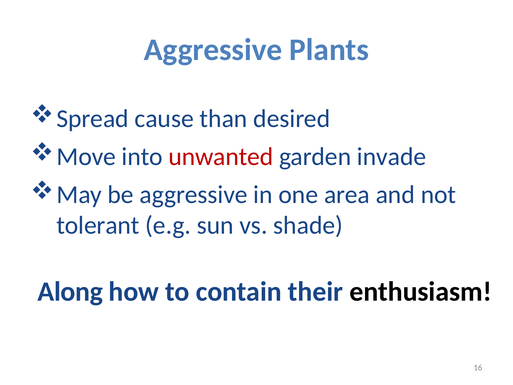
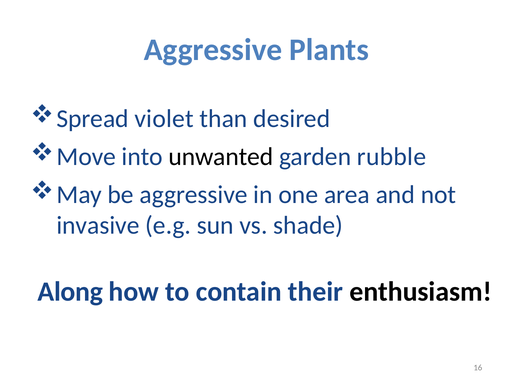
cause: cause -> violet (164, 118)
unwanted colour: red -> black (221, 157)
invade: invade -> rubble (392, 157)
tolerant: tolerant -> invasive (98, 225)
